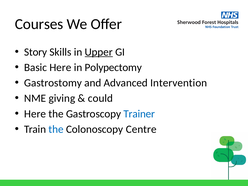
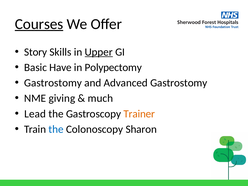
Courses underline: none -> present (39, 24)
Basic Here: Here -> Have (60, 67)
Advanced Intervention: Intervention -> Gastrostomy (179, 83)
could: could -> much (100, 98)
Here: Here -> Lead (35, 114)
Trainer colour: blue -> orange (139, 114)
Centre: Centre -> Sharon (141, 129)
